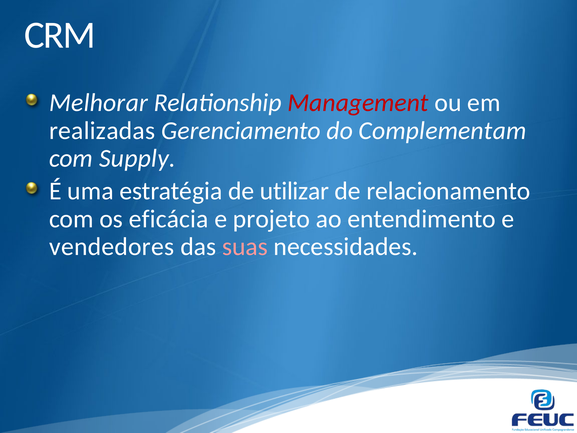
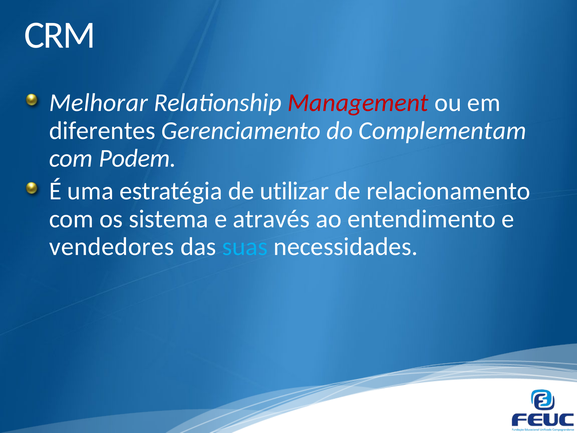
realizadas: realizadas -> diferentes (102, 130)
Supply: Supply -> Podem (138, 158)
eficácia: eficácia -> sistema (169, 219)
projeto: projeto -> através (271, 219)
suas colour: pink -> light blue (245, 246)
